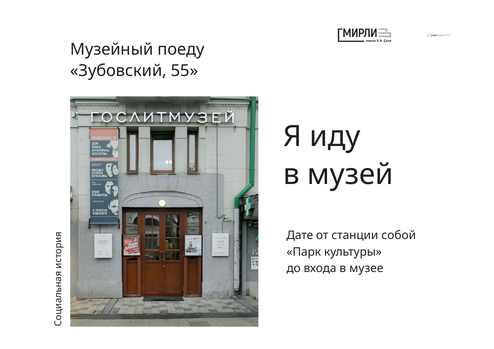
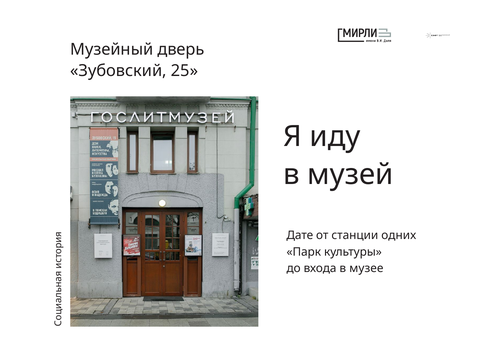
поеду: поеду -> дверь (181, 49)
55: 55 -> 25 (184, 71)
собой: собой -> одних (399, 236)
